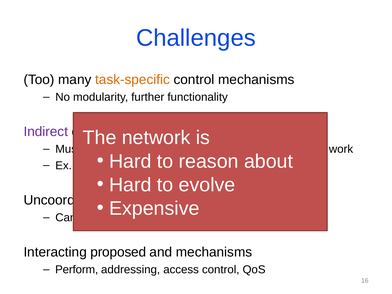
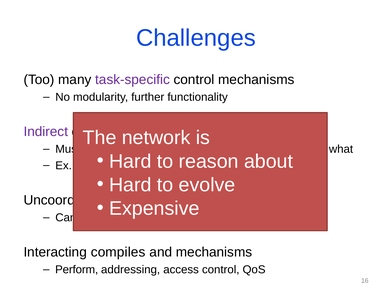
task-specific colour: orange -> purple (133, 80)
work: work -> what (341, 149)
proposed: proposed -> compiles (118, 252)
